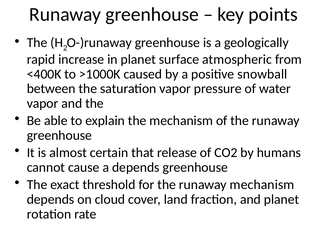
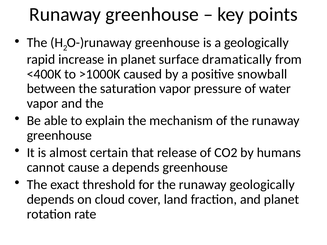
atmospheric: atmospheric -> dramatically (237, 59)
runaway mechanism: mechanism -> geologically (262, 185)
